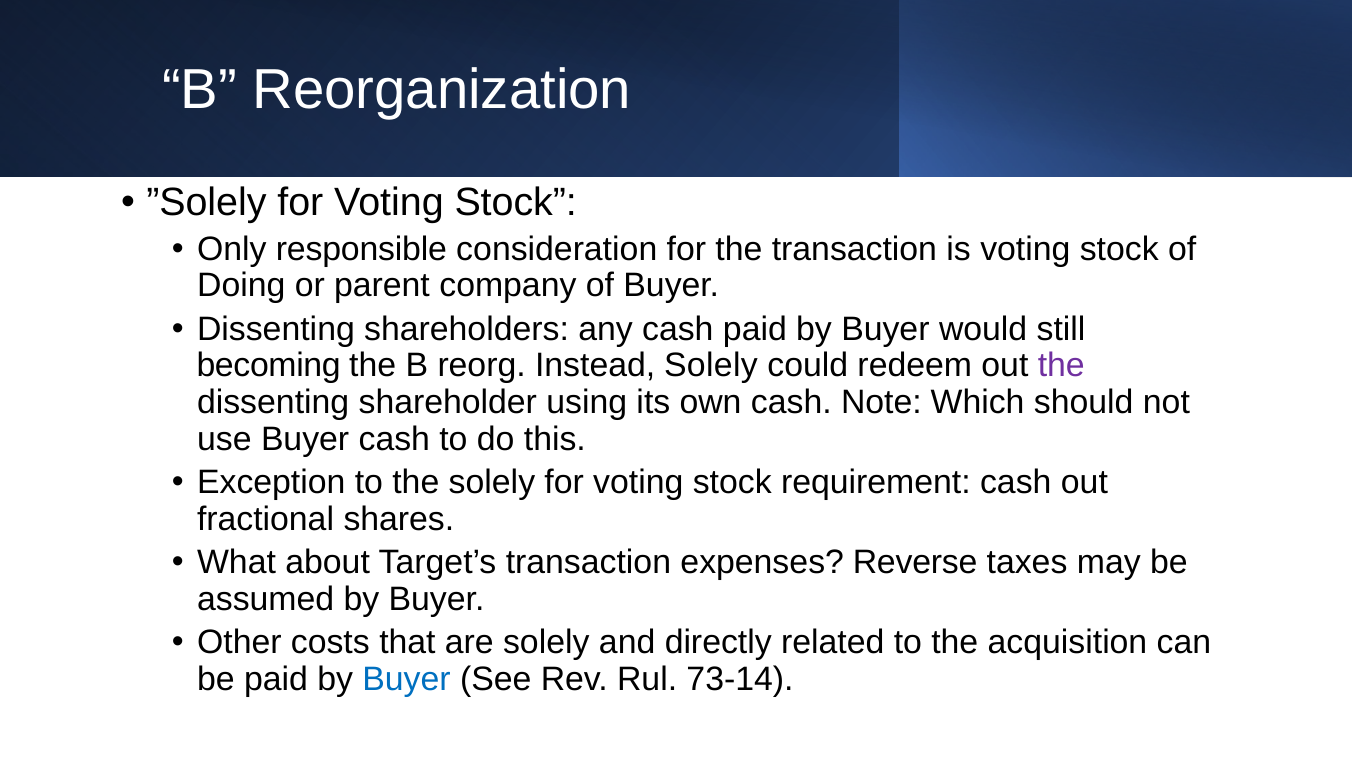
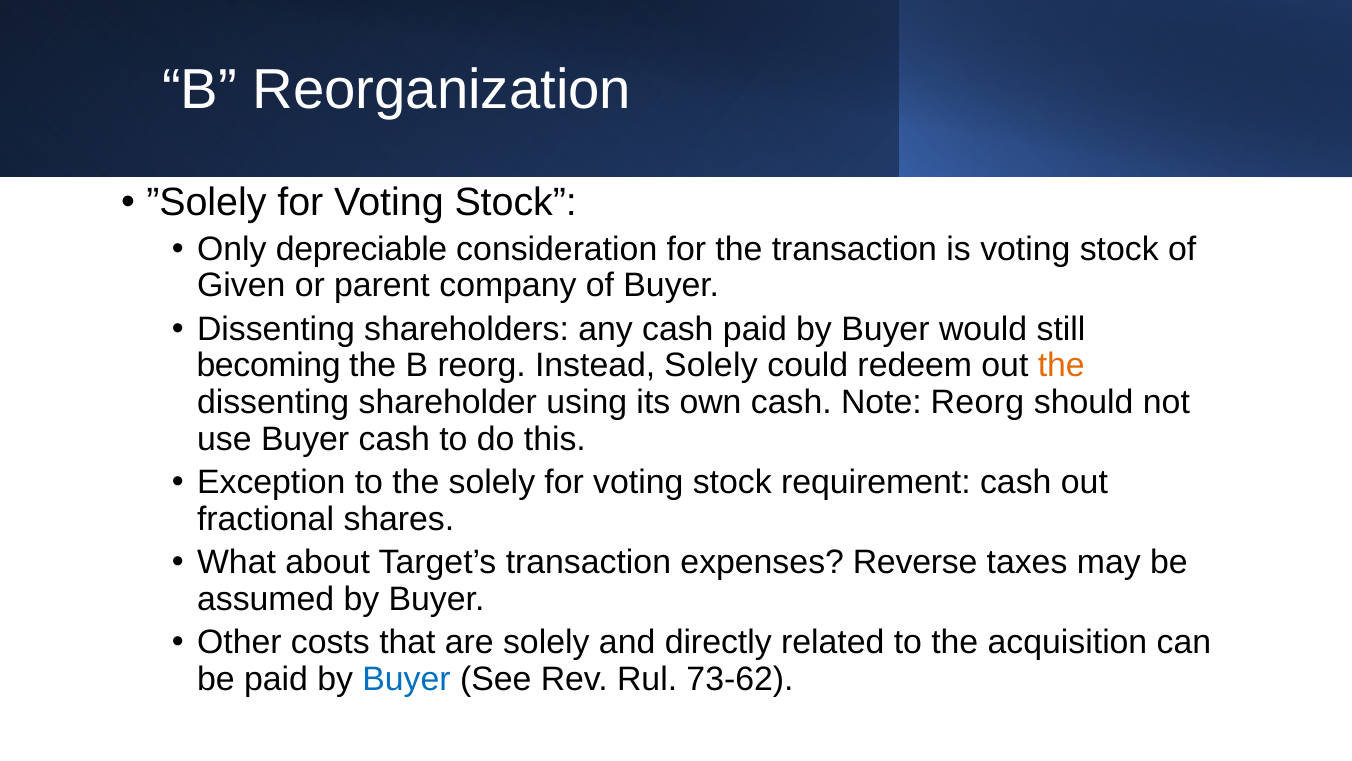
responsible: responsible -> depreciable (362, 249)
Doing: Doing -> Given (241, 286)
the colour: purple -> orange (1061, 366)
Note Which: Which -> Reorg (977, 402)
73-14: 73-14 -> 73-62 (740, 679)
